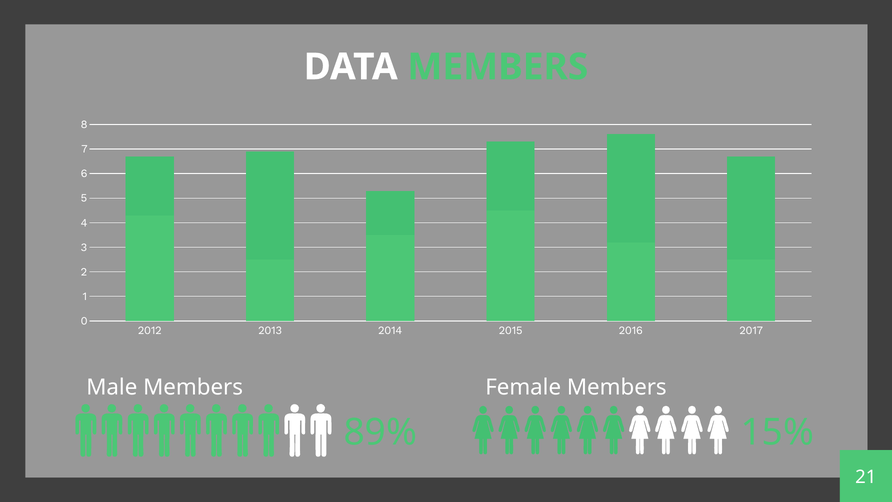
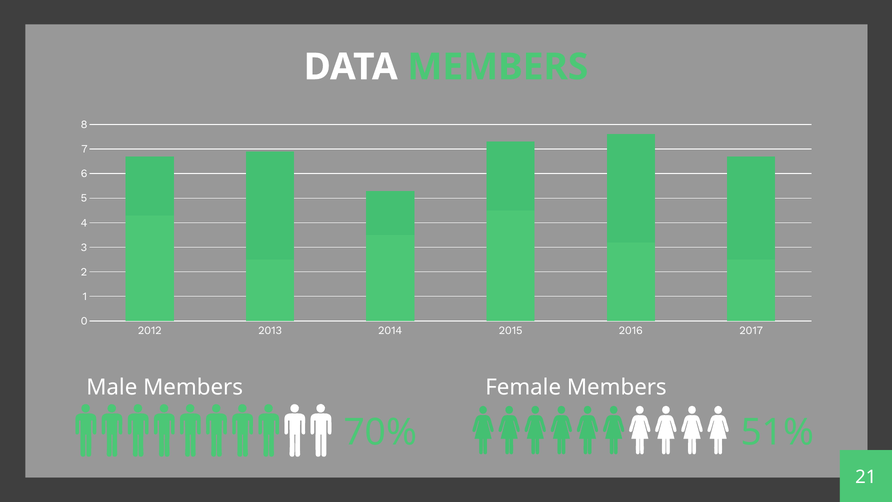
89%: 89% -> 70% (380, 432)
15%: 15% -> 51% (777, 432)
